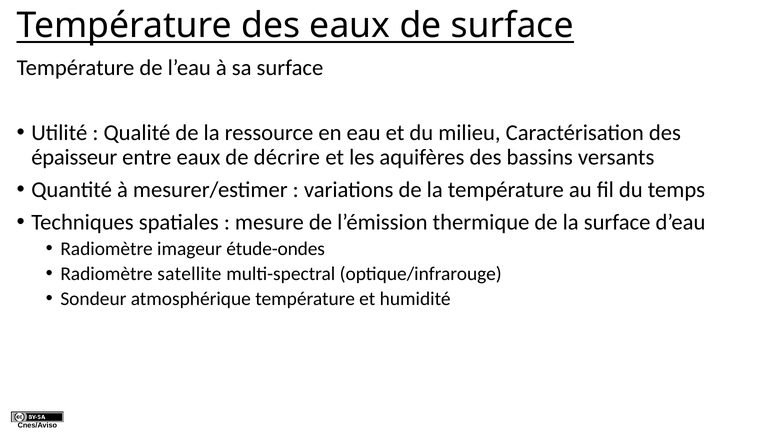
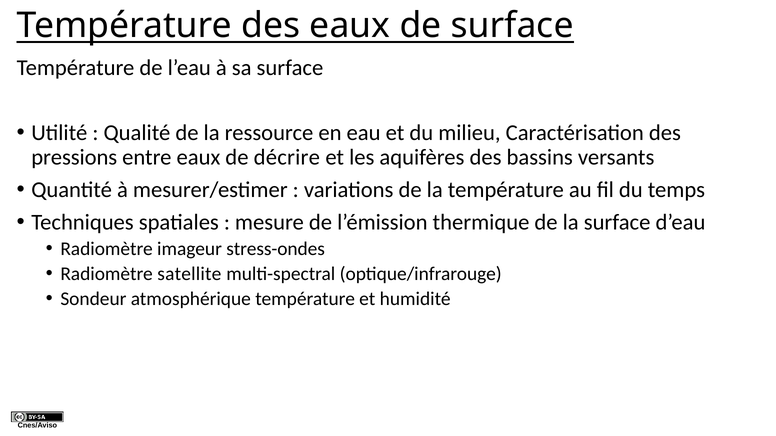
épaisseur: épaisseur -> pressions (74, 157)
étude-ondes: étude-ondes -> stress-ondes (276, 249)
